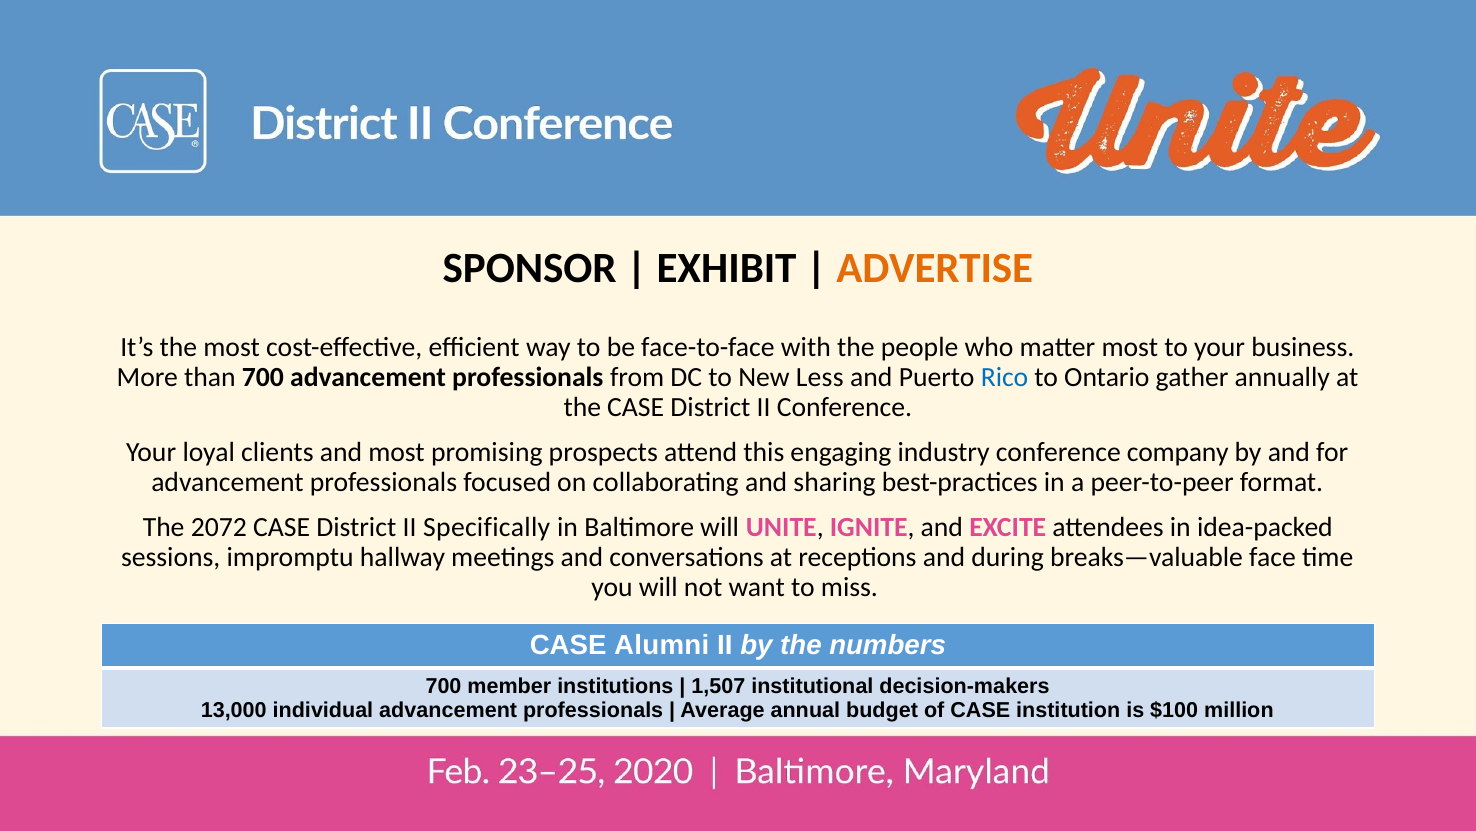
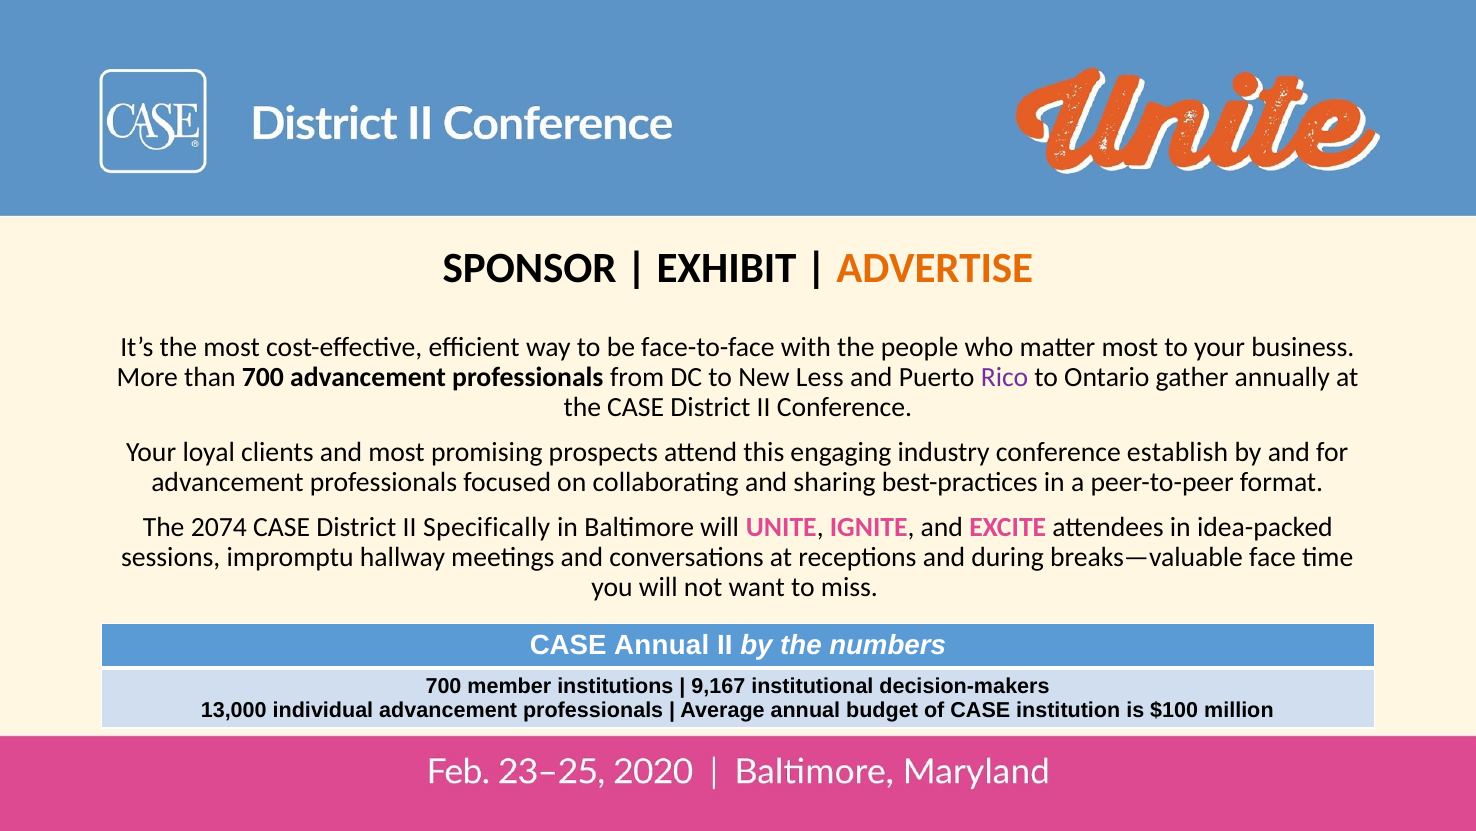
Rico colour: blue -> purple (1005, 377)
company: company -> establish (1178, 452)
2072: 2072 -> 2074 (219, 527)
CASE Alumni: Alumni -> Annual (662, 644)
1,507: 1,507 -> 9,167 (718, 686)
